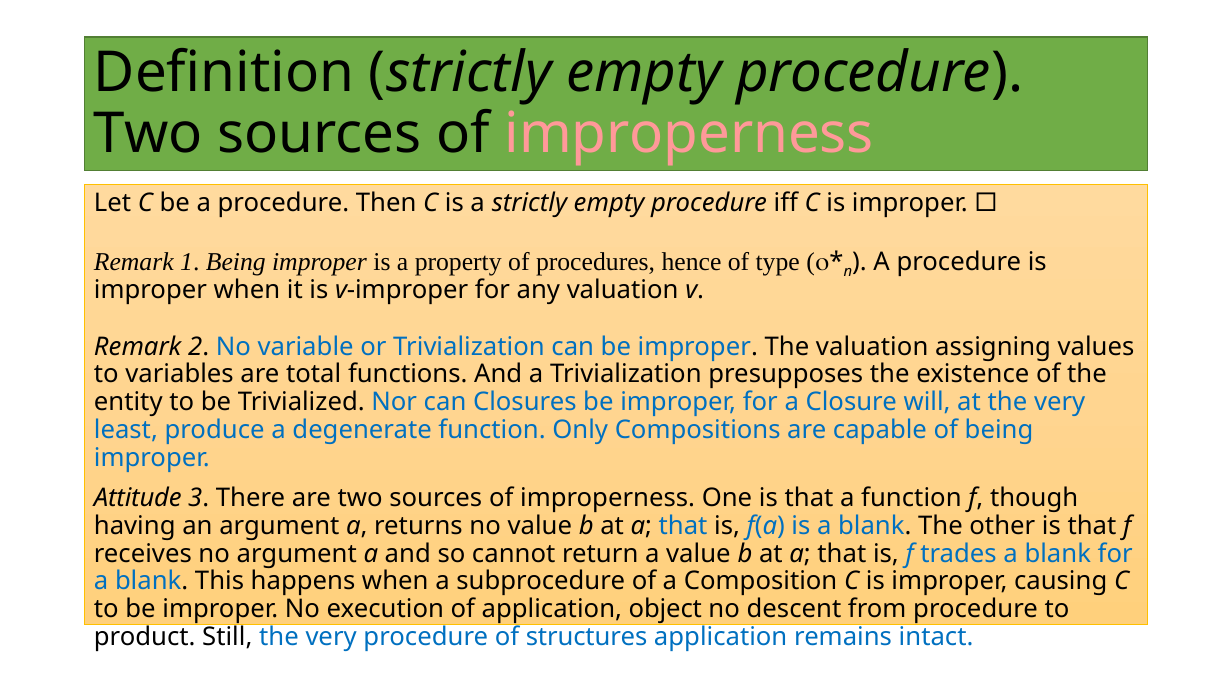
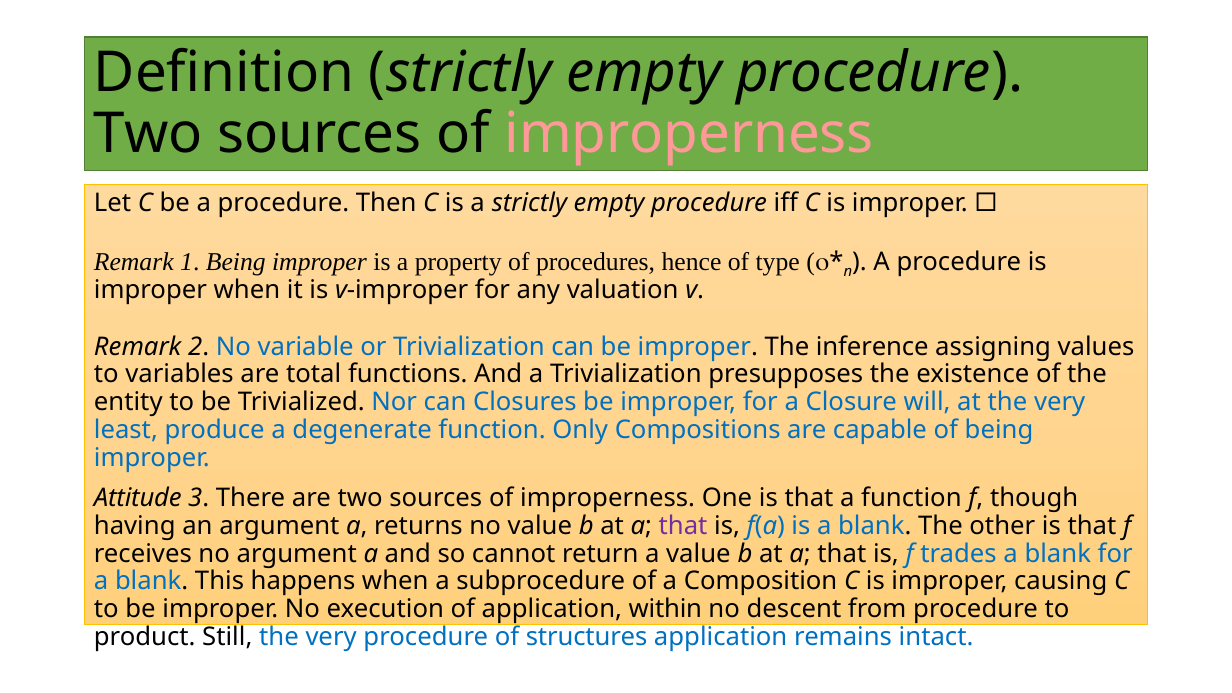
The valuation: valuation -> inference (872, 347)
that colour: blue -> purple (683, 526)
object: object -> within (665, 609)
